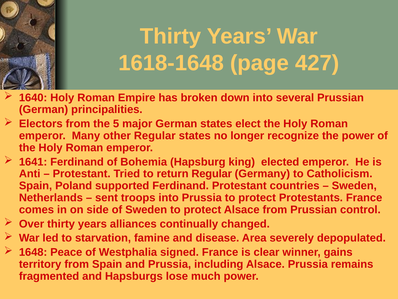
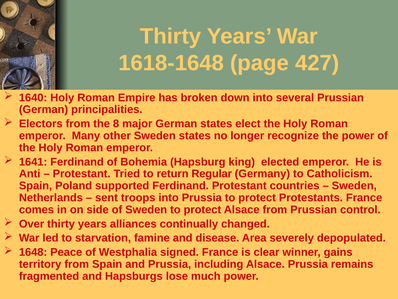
5: 5 -> 8 (116, 124)
other Regular: Regular -> Sweden (155, 135)
